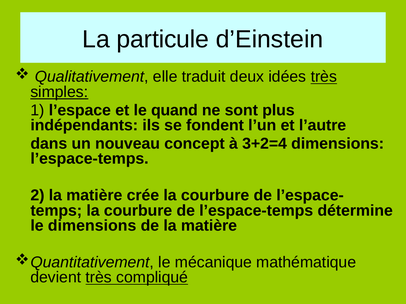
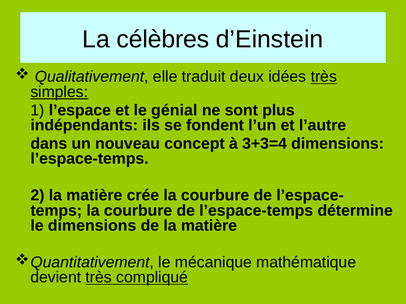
particule: particule -> célèbres (163, 39)
quand: quand -> génial (174, 110)
3+2=4: 3+2=4 -> 3+3=4 (265, 144)
